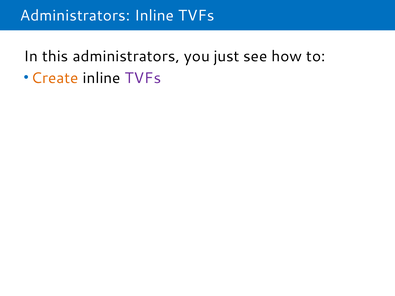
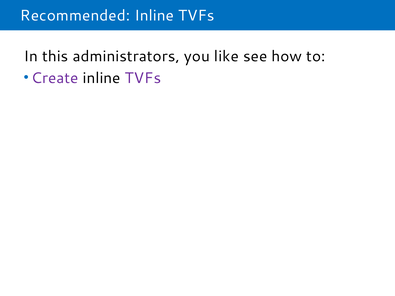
Administrators: Administrators -> Recommended (75, 16)
just: just -> like (226, 56)
Create colour: orange -> purple (55, 78)
